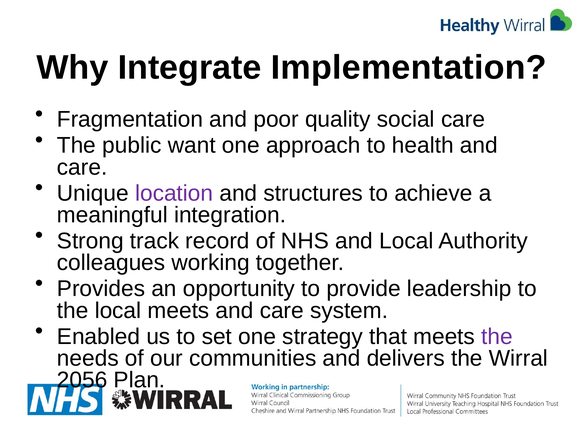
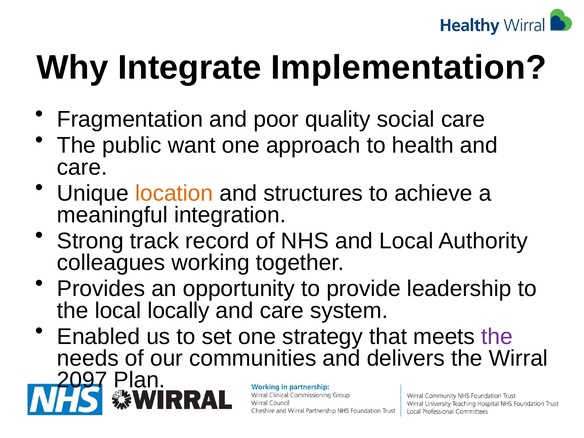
location colour: purple -> orange (174, 193)
local meets: meets -> locally (179, 311)
2056: 2056 -> 2097 (82, 380)
